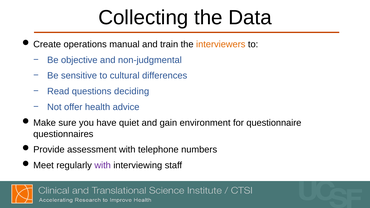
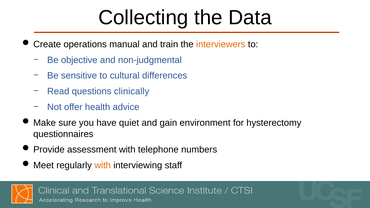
deciding: deciding -> clinically (132, 91)
questionnaire: questionnaire -> hysterectomy (274, 123)
with colour: purple -> orange (103, 166)
